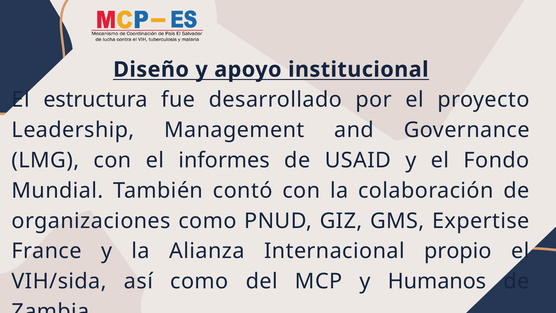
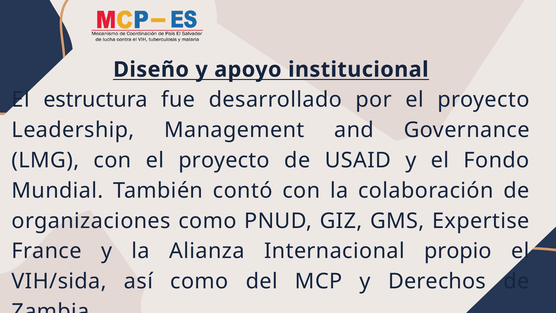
con el informes: informes -> proyecto (224, 160)
Humanos: Humanos -> Derechos (437, 281)
